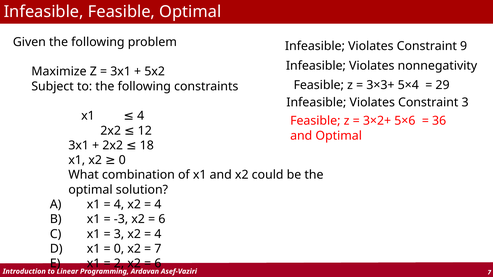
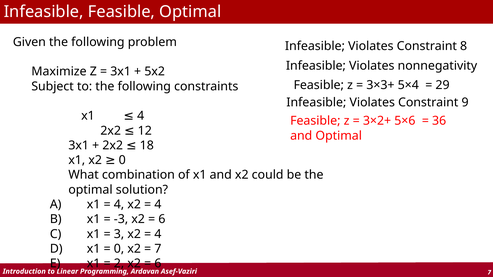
9: 9 -> 8 (464, 46)
Constraint 3: 3 -> 9 (465, 103)
